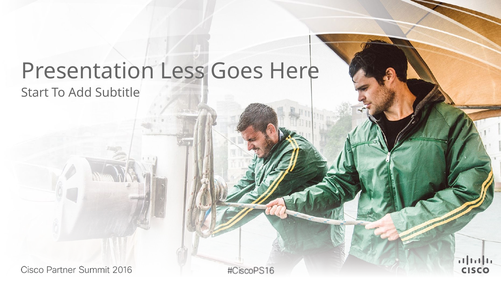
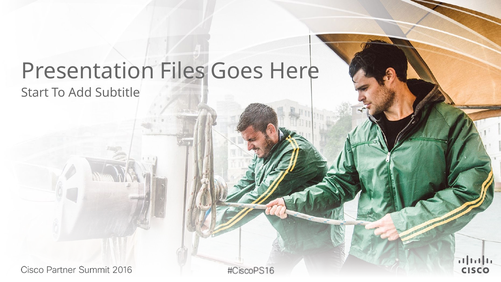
Less: Less -> Files (183, 71)
